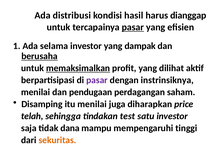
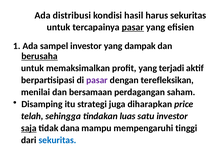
harus dianggap: dianggap -> sekuritas (188, 15)
selama: selama -> sampel (54, 46)
memaksimalkan underline: present -> none (78, 68)
dilihat: dilihat -> terjadi (172, 68)
instrinsiknya: instrinsiknya -> terefleksikan (167, 80)
pendugaan: pendugaan -> bersamaan (91, 92)
itu menilai: menilai -> strategi (92, 104)
test: test -> luas (128, 116)
saja underline: none -> present (29, 128)
sekuritas colour: orange -> blue (57, 140)
